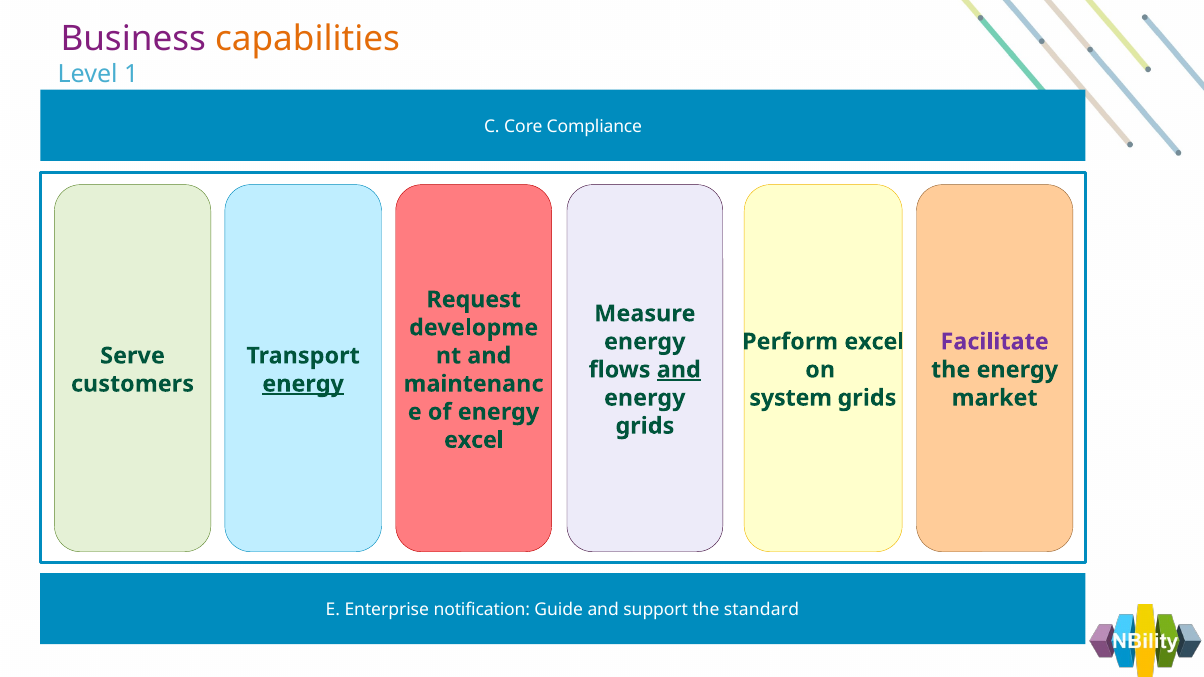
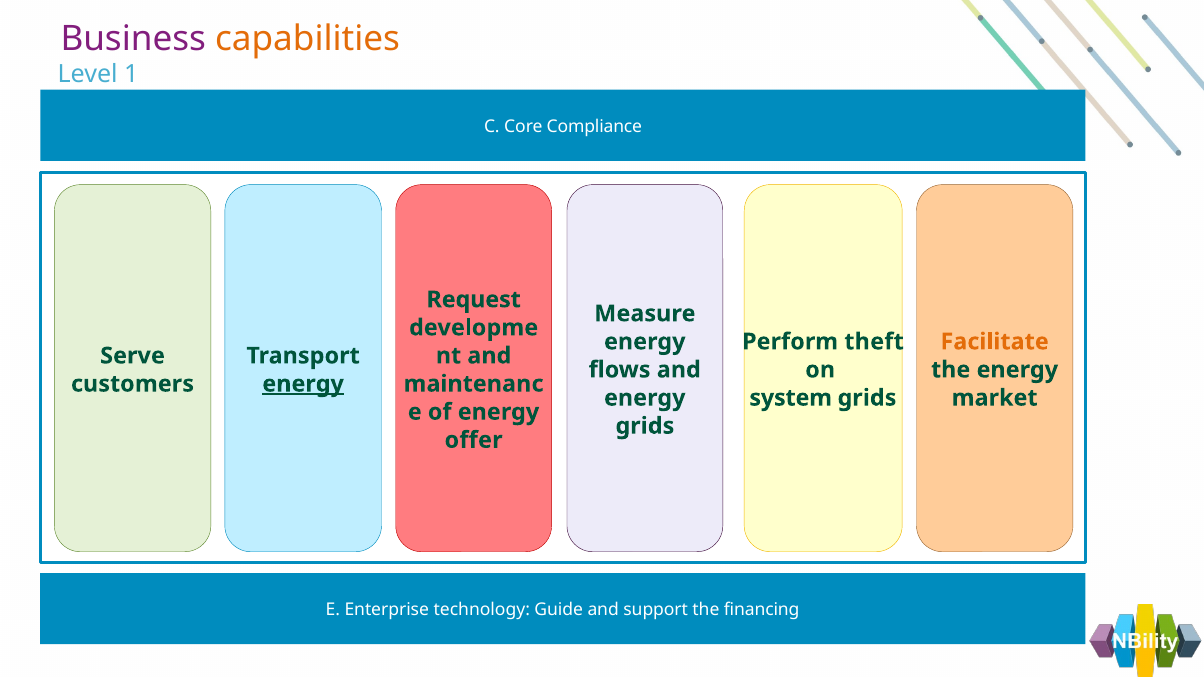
Perform excel: excel -> theft (874, 342)
Facilitate colour: purple -> orange (995, 342)
and underline: present -> none (679, 370)
excel: excel -> offer (474, 440)
notification: notification -> technology (482, 610)
standard: standard -> financing (762, 610)
